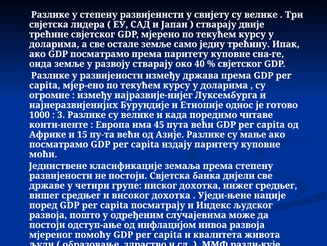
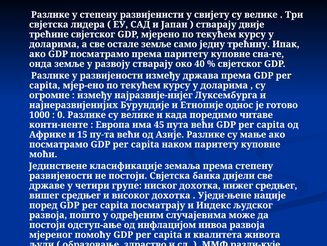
3: 3 -> 0 (61, 115)
издају: издају -> наком (177, 144)
